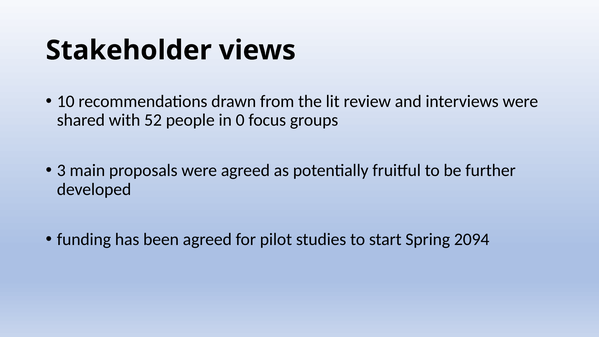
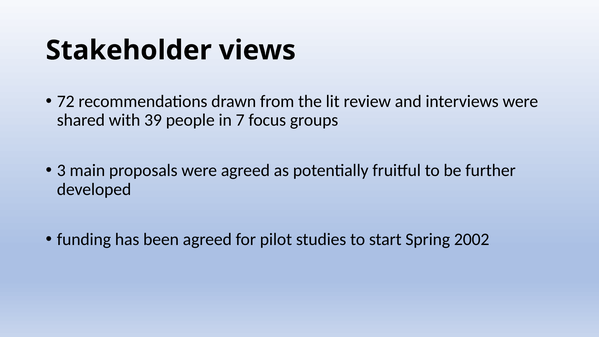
10: 10 -> 72 (66, 101)
52: 52 -> 39 (153, 120)
0: 0 -> 7 (240, 120)
2094: 2094 -> 2002 (472, 239)
